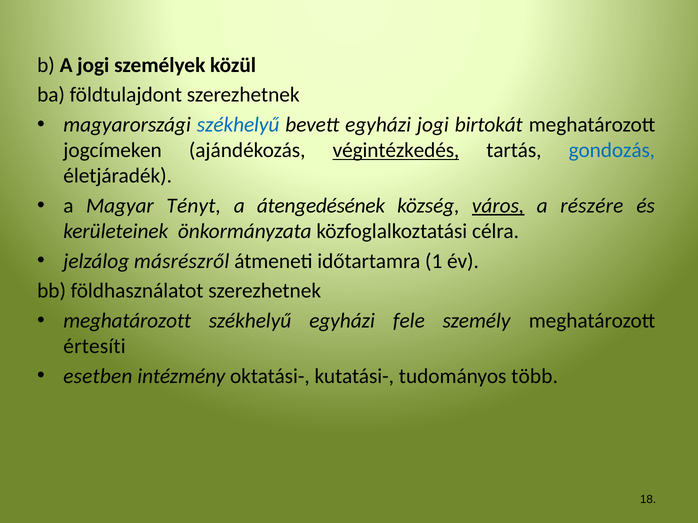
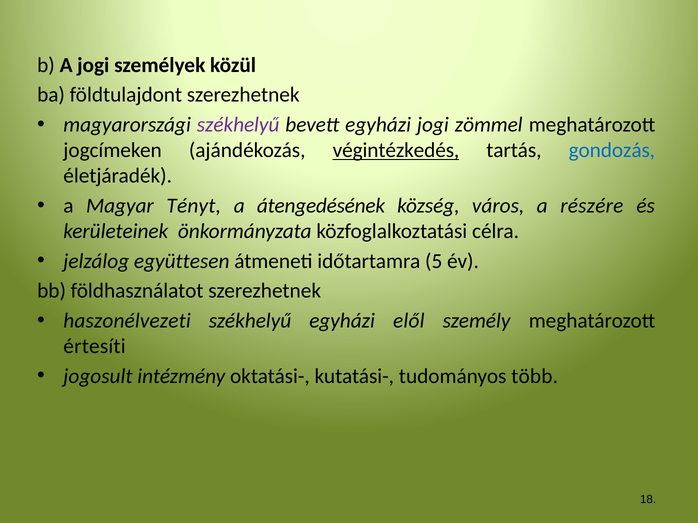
székhelyű colour: blue -> purple (238, 125)
birtokát: birtokát -> zömmel (489, 125)
város underline: present -> none (498, 206)
másrészről: másrészről -> együttesen (182, 261)
1: 1 -> 5 (434, 261)
meghatározott: meghatározott -> haszonélvezeti (127, 321)
fele: fele -> elől (409, 321)
esetben: esetben -> jogosult (98, 376)
